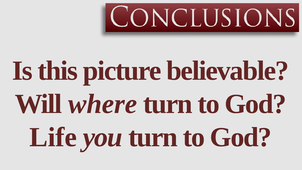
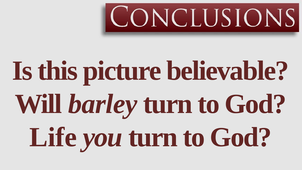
where: where -> barley (103, 104)
